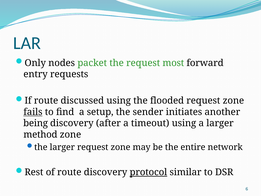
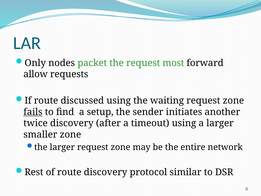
entry: entry -> allow (36, 74)
flooded: flooded -> waiting (167, 101)
being: being -> twice (36, 123)
method: method -> smaller (40, 134)
protocol underline: present -> none (148, 172)
